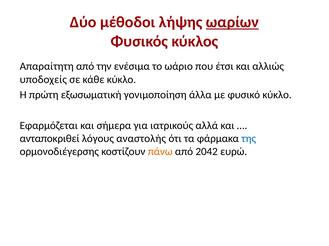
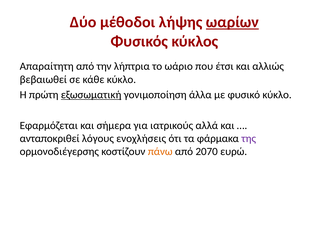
ενέσιμα: ενέσιμα -> λήπτρια (132, 67)
υποδοχείς: υποδοχείς -> βεβαιωθεί (43, 80)
εξωσωματική underline: none -> present (91, 95)
αναστολής: αναστολής -> ενοχλήσεις (141, 139)
της colour: blue -> purple (249, 139)
2042: 2042 -> 2070 (207, 152)
